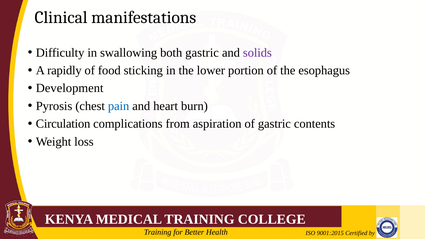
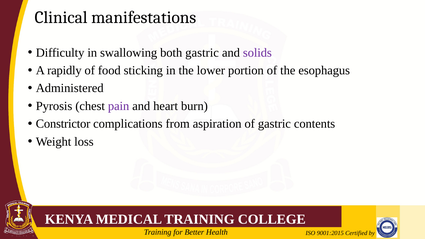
Development: Development -> Administered (70, 88)
pain colour: blue -> purple (119, 106)
Circulation: Circulation -> Constrictor (63, 124)
